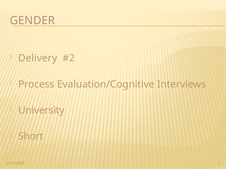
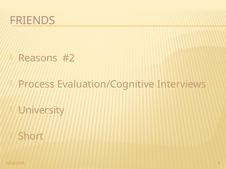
GENDER: GENDER -> FRIENDS (32, 21)
Delivery: Delivery -> Reasons (38, 58)
